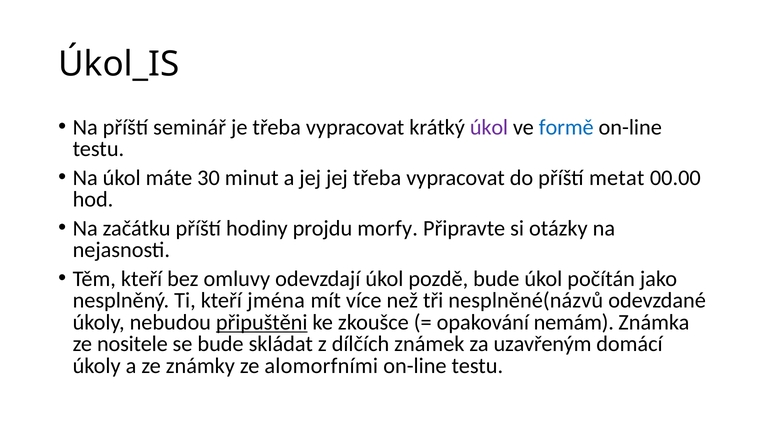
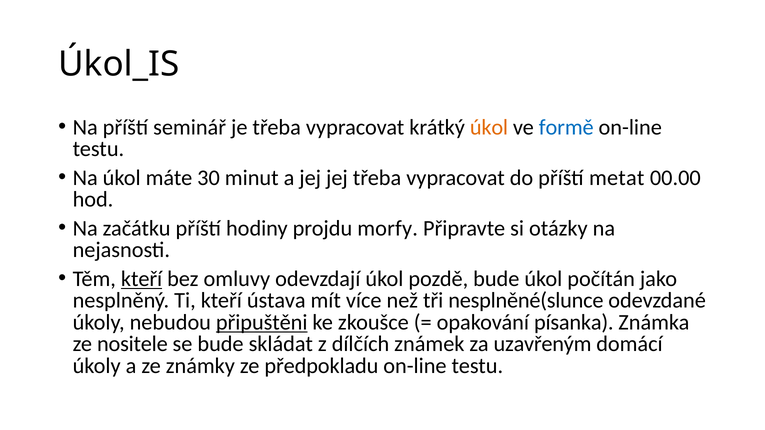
úkol colour: purple -> orange (489, 127)
kteří underline: none -> present (142, 279)
jména: jména -> ústava (276, 301)
nesplněné(názvů: nesplněné(názvů -> nesplněné(slunce (526, 301)
nemám: nemám -> písanka (574, 323)
alomorfními: alomorfními -> předpokladu (321, 366)
